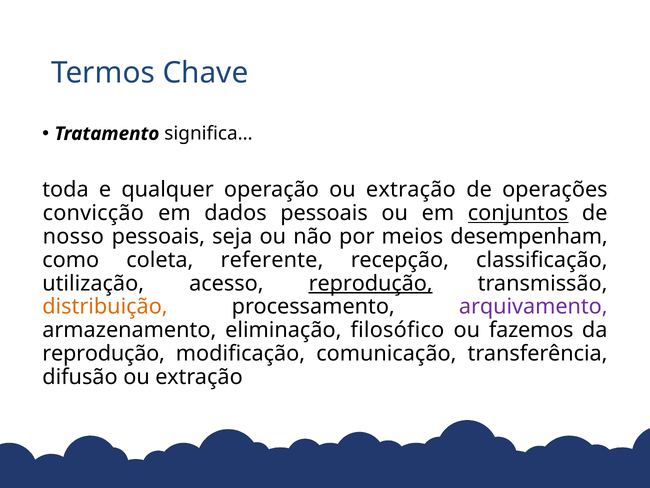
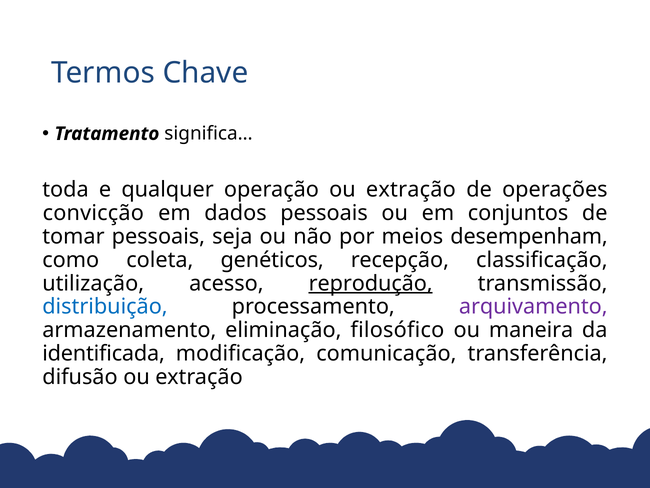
conjuntos underline: present -> none (518, 213)
nosso: nosso -> tomar (73, 236)
referente: referente -> genéticos (272, 260)
distribuição colour: orange -> blue (105, 306)
fazemos: fazemos -> maneira (531, 330)
reprodução: reprodução -> identificada (104, 353)
